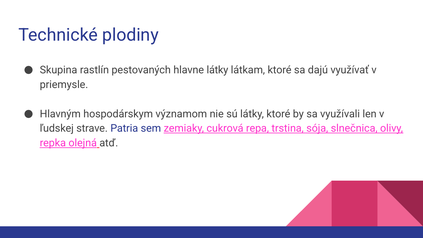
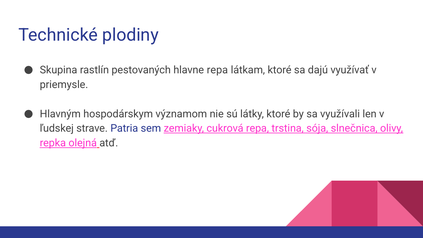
hlavne látky: látky -> repa (217, 70)
